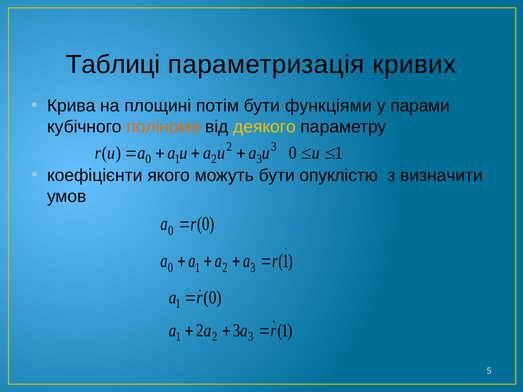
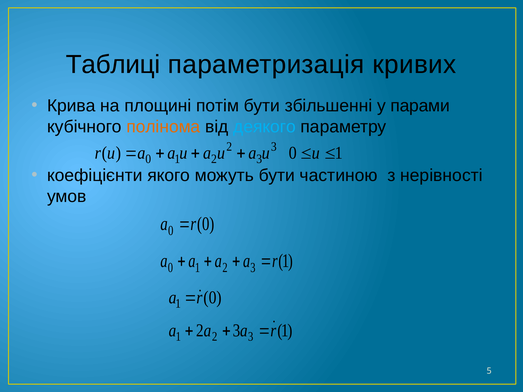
функціями: функціями -> збільшенні (329, 106)
деякого colour: yellow -> light blue (265, 127)
опуклістю: опуклістю -> частиною (339, 176)
визначити: визначити -> нерівності (441, 176)
